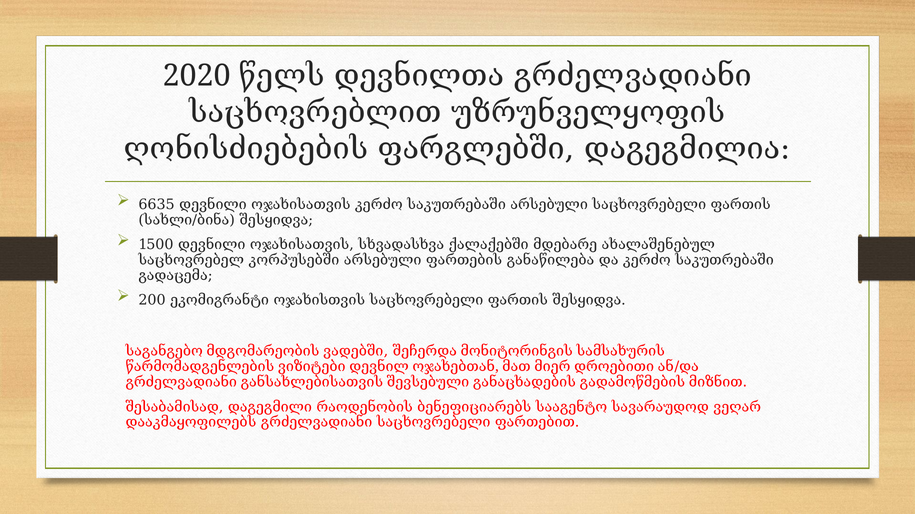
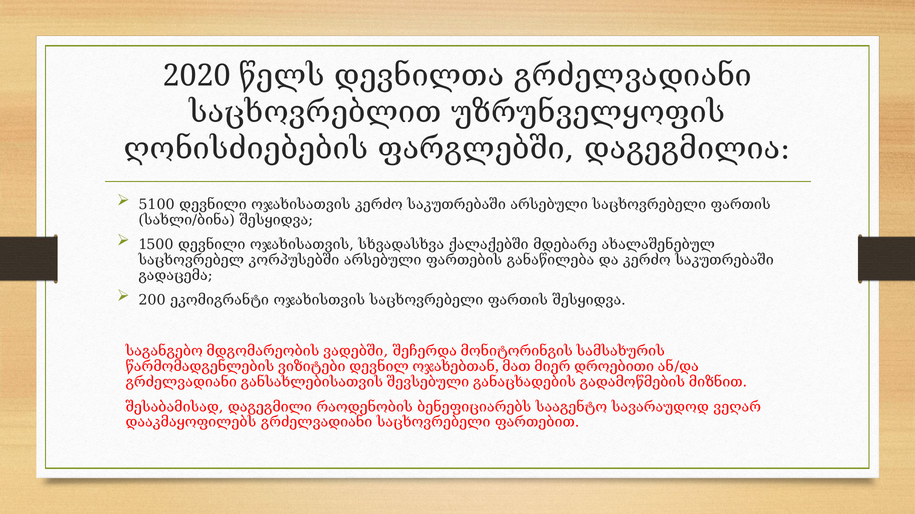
6635: 6635 -> 5100 (157, 205)
